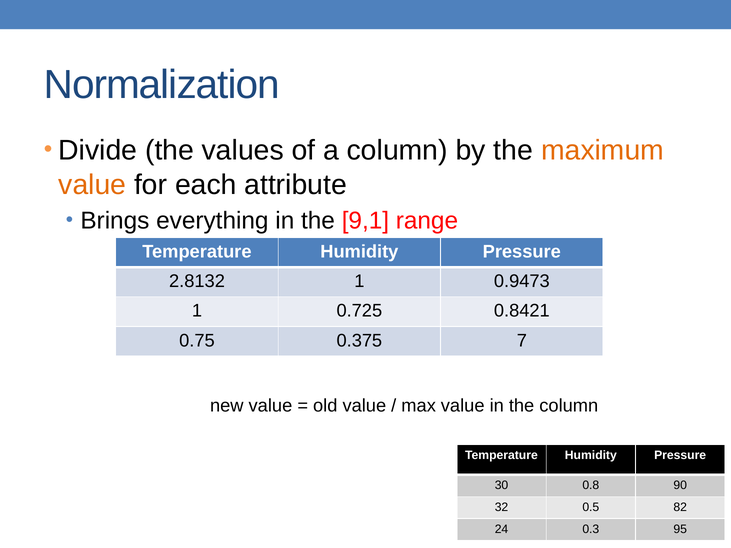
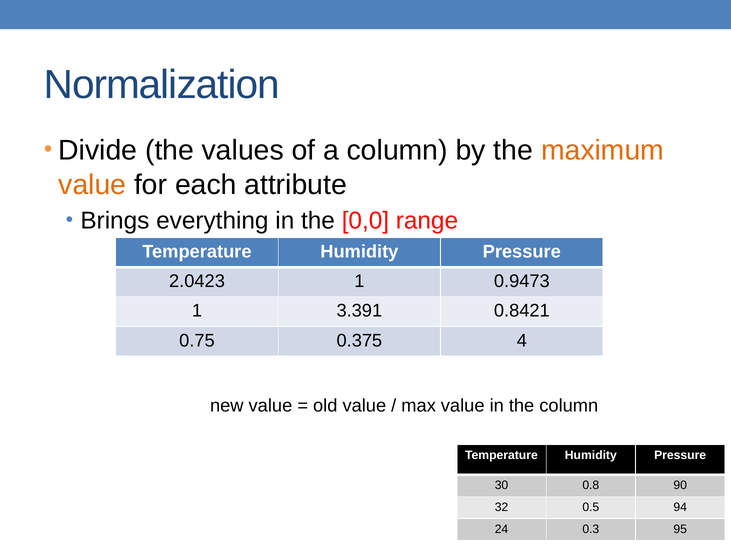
9,1: 9,1 -> 0,0 (365, 221)
2.8132: 2.8132 -> 2.0423 (197, 281)
0.725: 0.725 -> 3.391 (359, 311)
7: 7 -> 4 (522, 341)
82: 82 -> 94 (680, 508)
